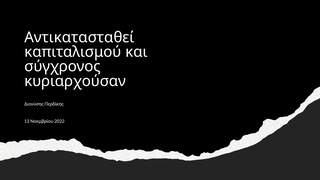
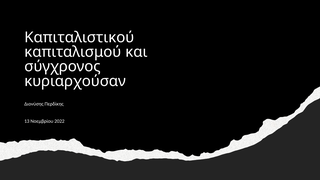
Αντικατασταθεί: Αντικατασταθεί -> Καπιταλιστικού (79, 37)
